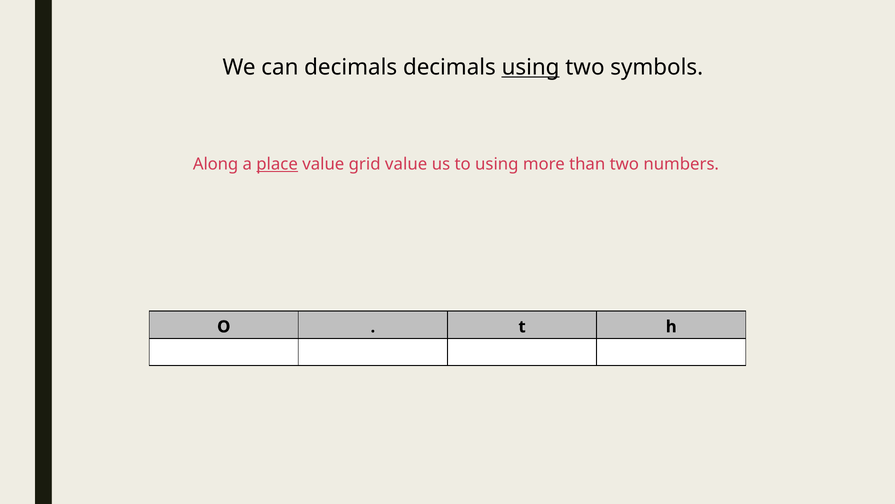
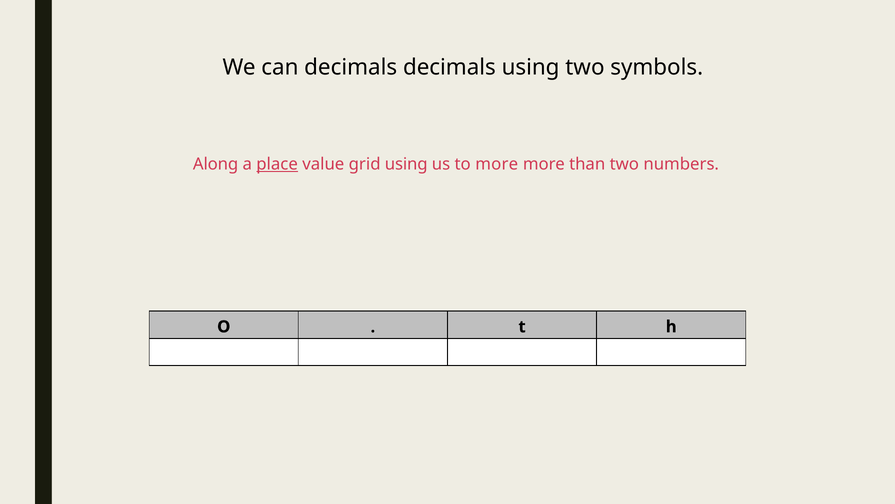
using underline: present -> none (531, 67)
grid value: value -> using (406, 164)
to using: using -> more (497, 164)
